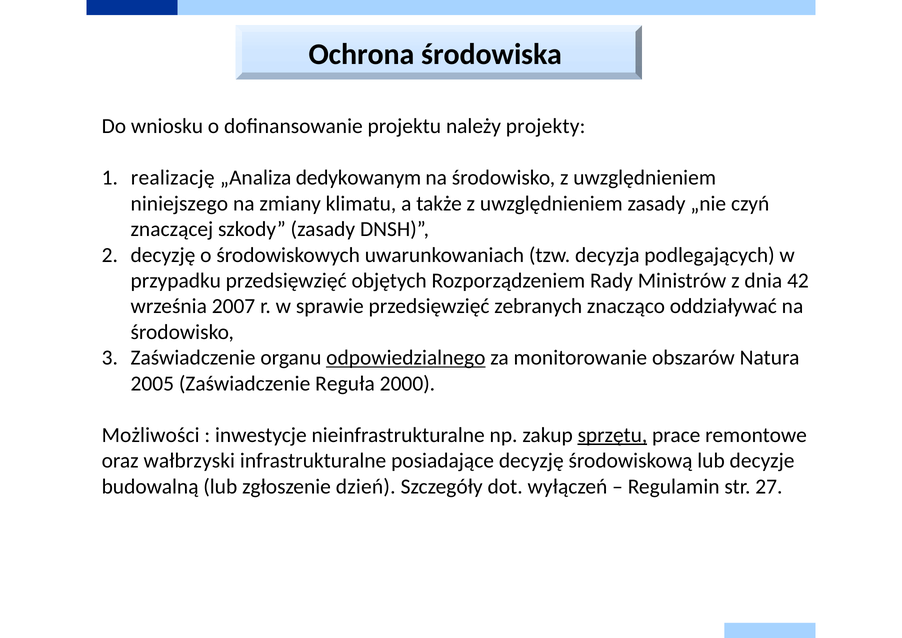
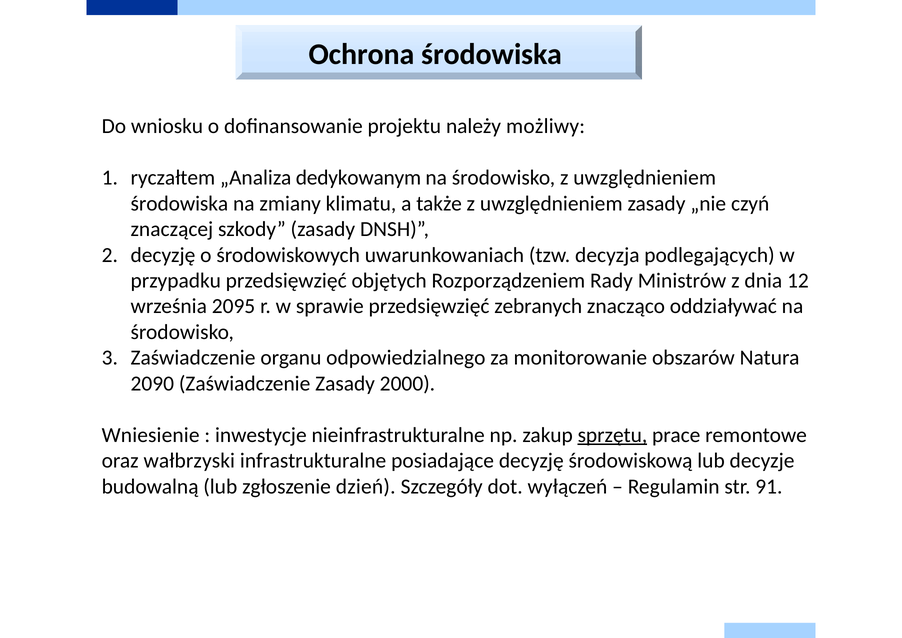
projekty: projekty -> możliwy (546, 126)
realizację: realizację -> ryczałtem (173, 178)
niniejszego: niniejszego -> środowiska (179, 203)
42: 42 -> 12 (798, 281)
2007: 2007 -> 2095 (234, 306)
odpowiedzialnego underline: present -> none (406, 358)
2005: 2005 -> 2090 (152, 383)
Zaświadczenie Reguła: Reguła -> Zasady (345, 383)
Możliwości: Możliwości -> Wniesienie (151, 435)
27: 27 -> 91 (769, 486)
